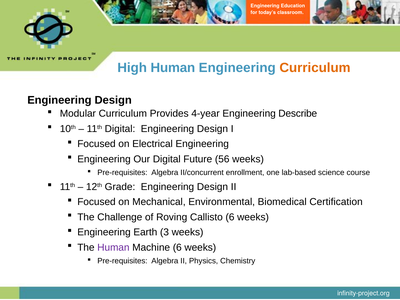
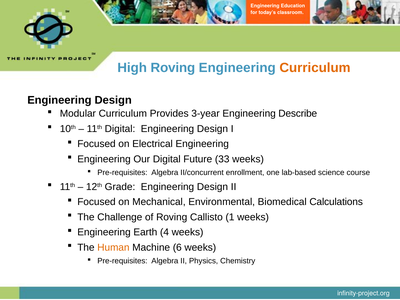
High Human: Human -> Roving (173, 68)
4-year: 4-year -> 3-year (206, 114)
56: 56 -> 33 (222, 159)
Certification: Certification -> Calculations (336, 202)
Callisto 6: 6 -> 1 (230, 217)
3: 3 -> 4 (165, 232)
Human colour: purple -> orange (113, 248)
